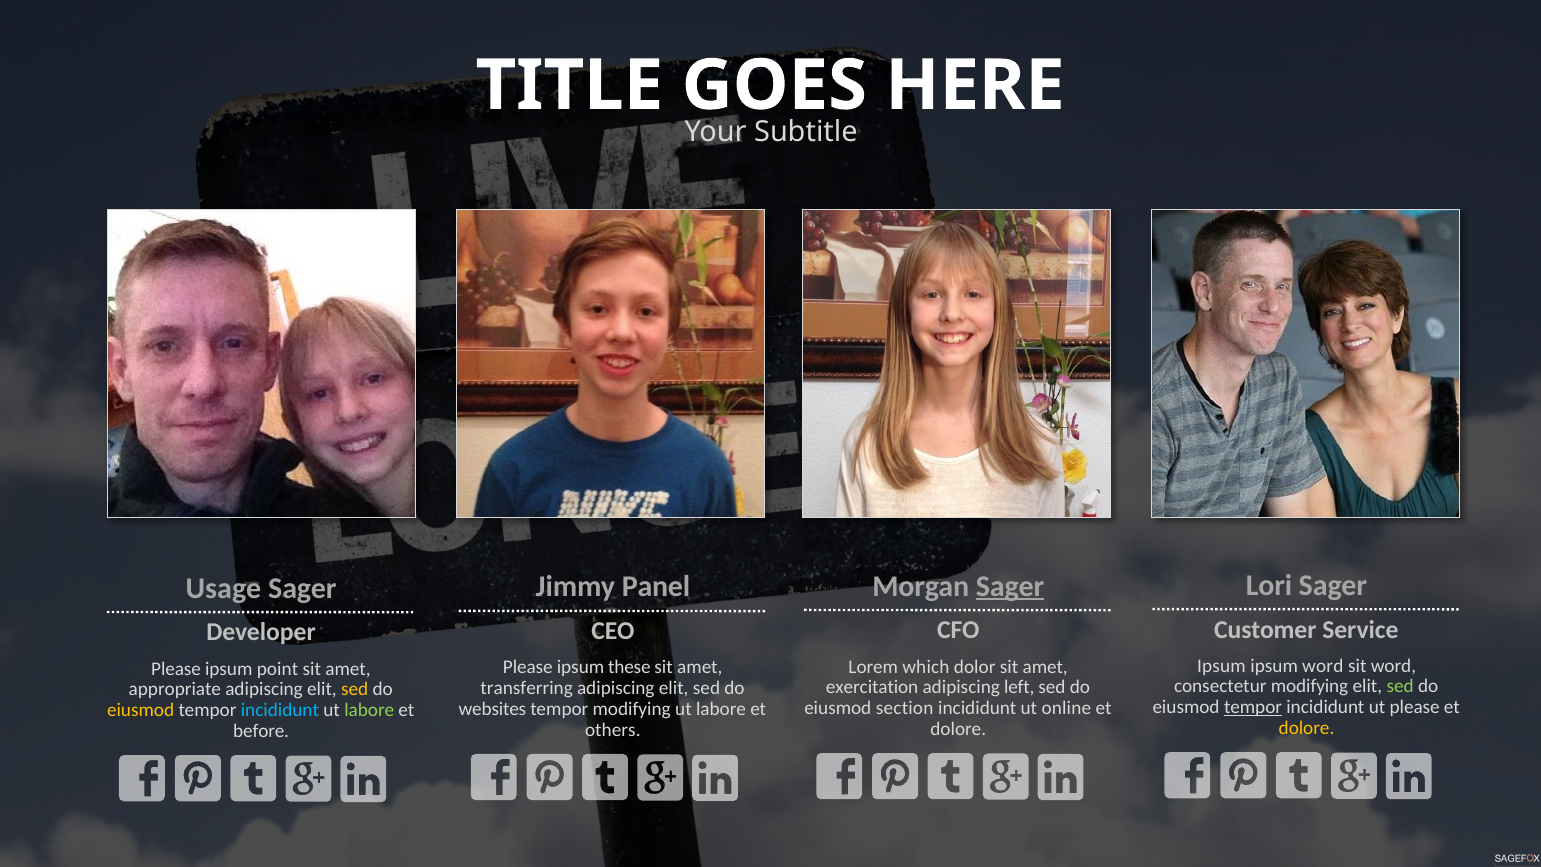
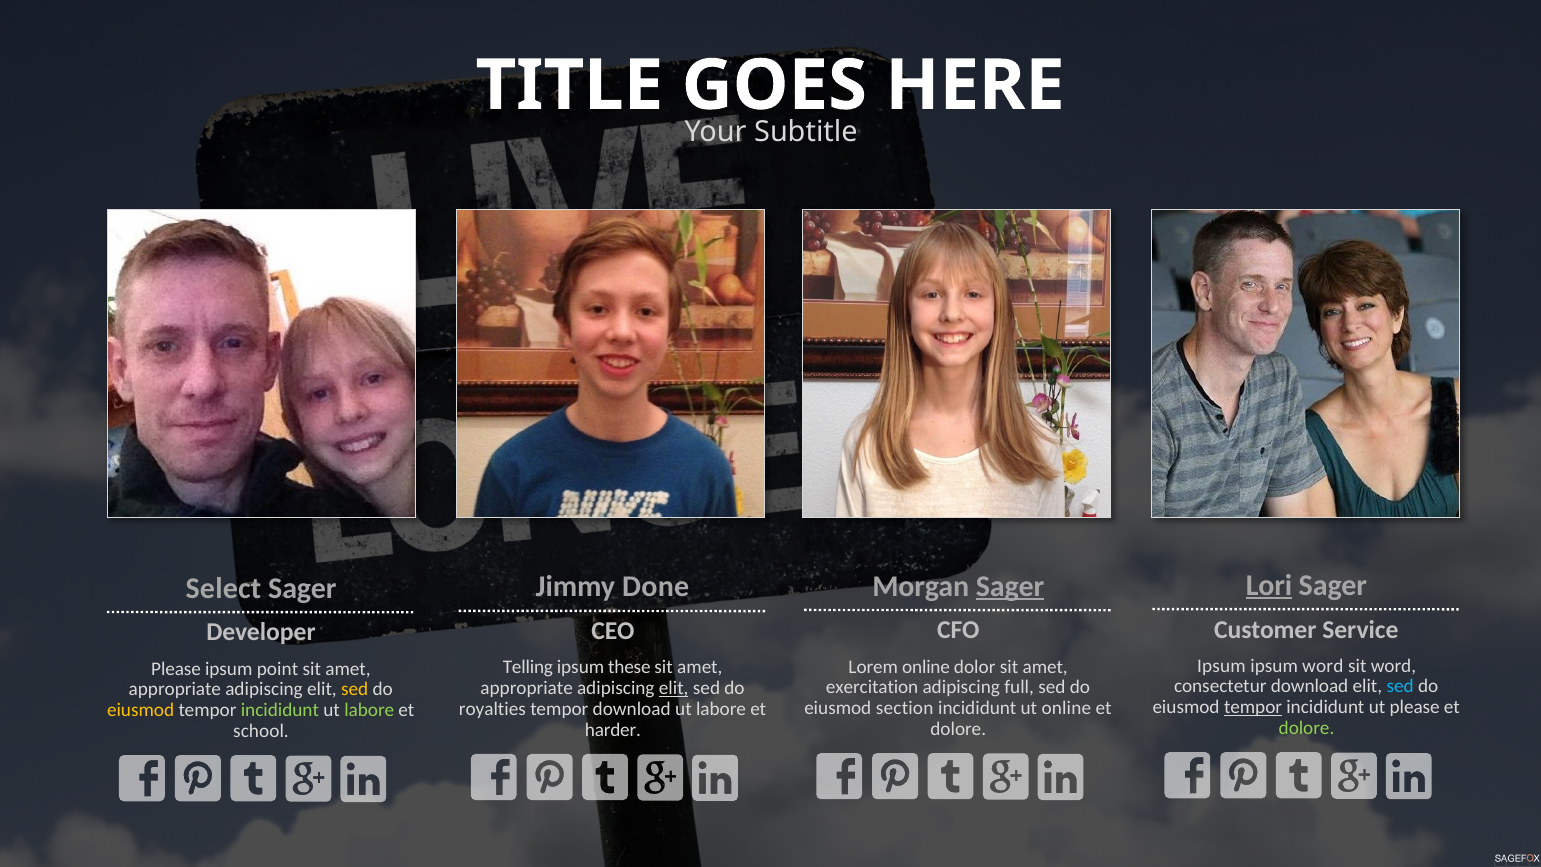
Lori underline: none -> present (1269, 585)
Panel: Panel -> Done (656, 587)
Usage: Usage -> Select (223, 588)
Lorem which: which -> online (926, 667)
Please: Please -> Telling (528, 667)
consectetur modifying: modifying -> download (1310, 686)
sed colour: light green -> light blue (1400, 686)
left: left -> full (1019, 687)
transferring: transferring -> appropriate (527, 688)
elit underline: none -> present (674, 688)
websites: websites -> royalties (492, 709)
tempor modifying: modifying -> download (632, 709)
incididunt colour: light blue -> light green (280, 710)
dolore colour: yellow -> light green (1307, 728)
others: others -> harder (613, 730)
before: before -> school (261, 731)
